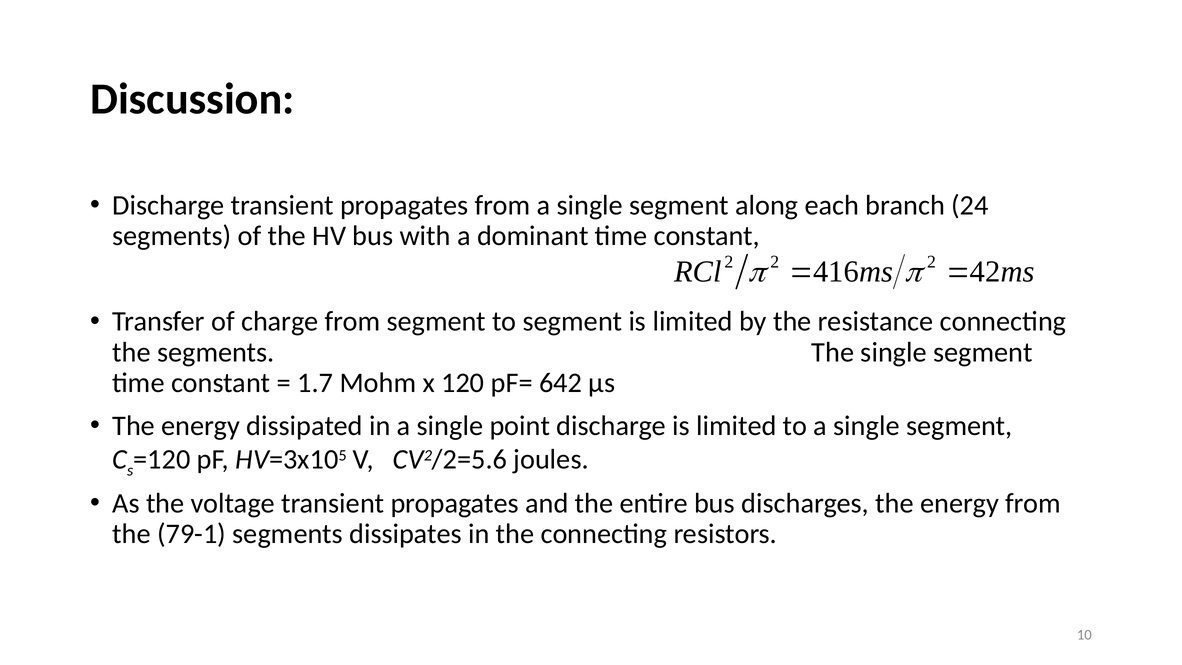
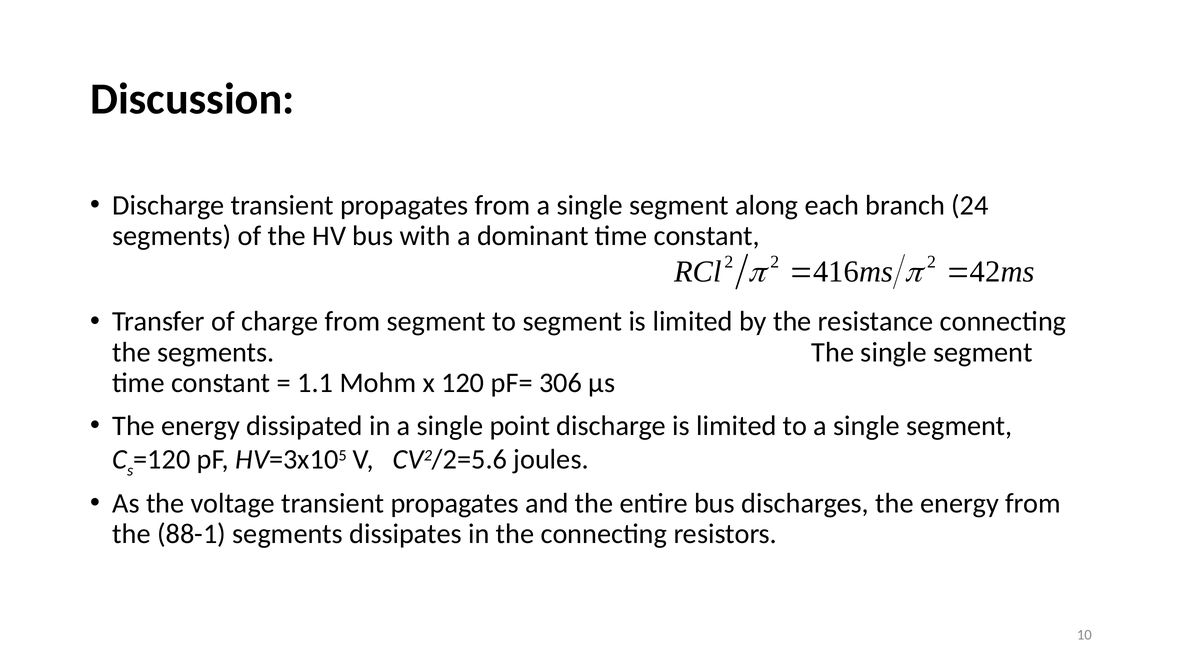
1.7: 1.7 -> 1.1 (315, 383)
642: 642 -> 306 (561, 383)
79-1: 79-1 -> 88-1 (192, 534)
